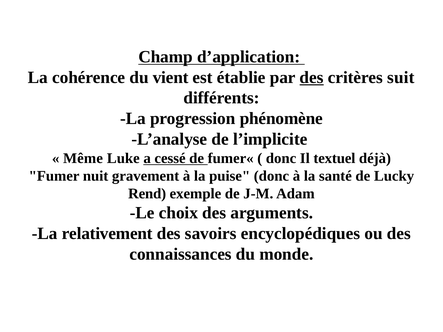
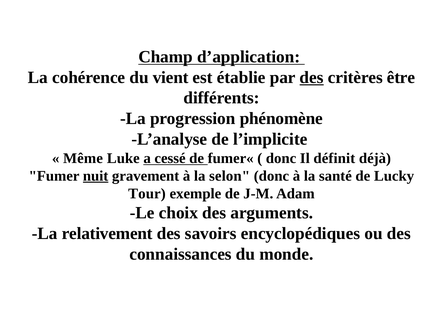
suit: suit -> être (401, 77)
textuel: textuel -> définit (334, 158)
nuit underline: none -> present (96, 176)
puise: puise -> selon (230, 176)
Rend: Rend -> Tour (147, 194)
